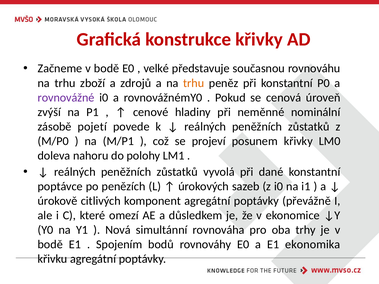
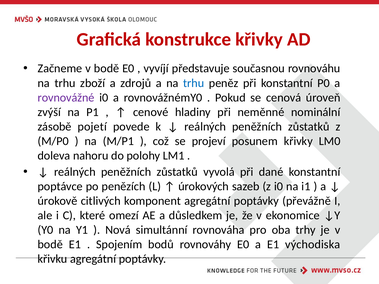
velké: velké -> vyvíjí (156, 69)
trhu colour: orange -> blue (194, 83)
ekonomika: ekonomika -> východiska (313, 245)
